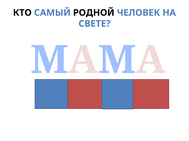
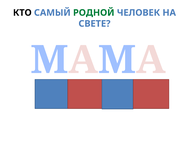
РОДНОЙ colour: black -> green (94, 13)
